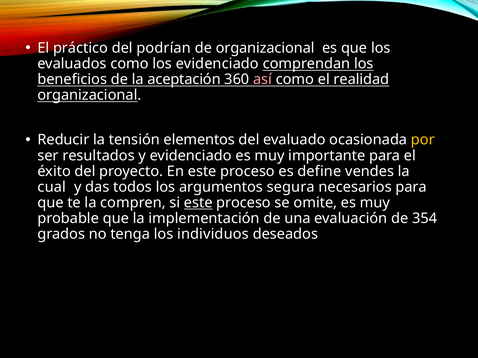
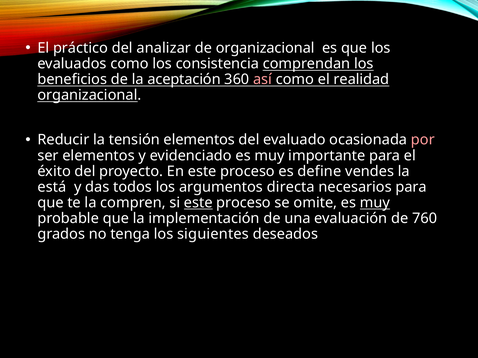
podrían: podrían -> analizar (164, 48)
los evidenciado: evidenciado -> consistencia (217, 64)
por colour: yellow -> pink (423, 140)
ser resultados: resultados -> elementos (99, 156)
cual: cual -> está (52, 187)
segura: segura -> directa (291, 187)
muy underline: none -> present (375, 203)
354: 354 -> 760 (425, 219)
individuos: individuos -> siguientes (213, 235)
